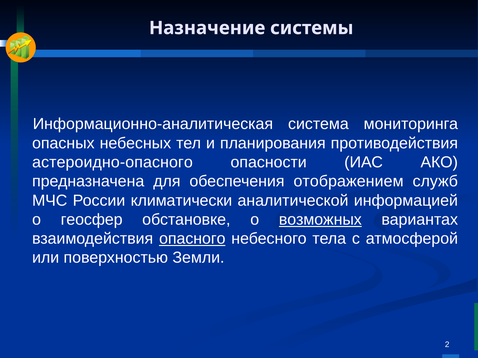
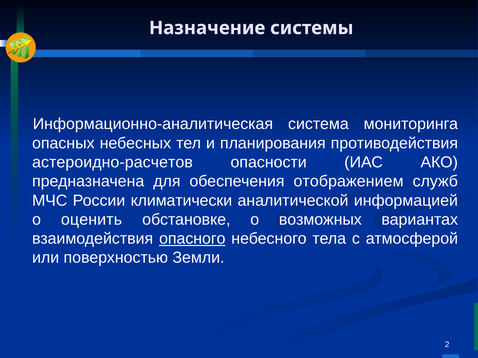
астероидно-опасного: астероидно-опасного -> астероидно-расчетов (112, 162)
геосфер: геосфер -> оценить (92, 220)
возможных underline: present -> none (320, 220)
